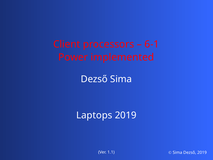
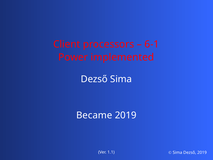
Laptops: Laptops -> Became (94, 115)
